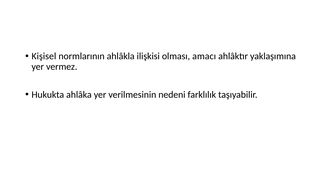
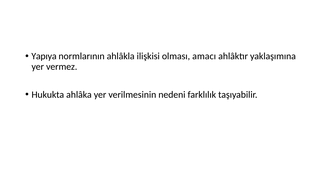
Kişisel: Kişisel -> Yapıya (44, 56)
